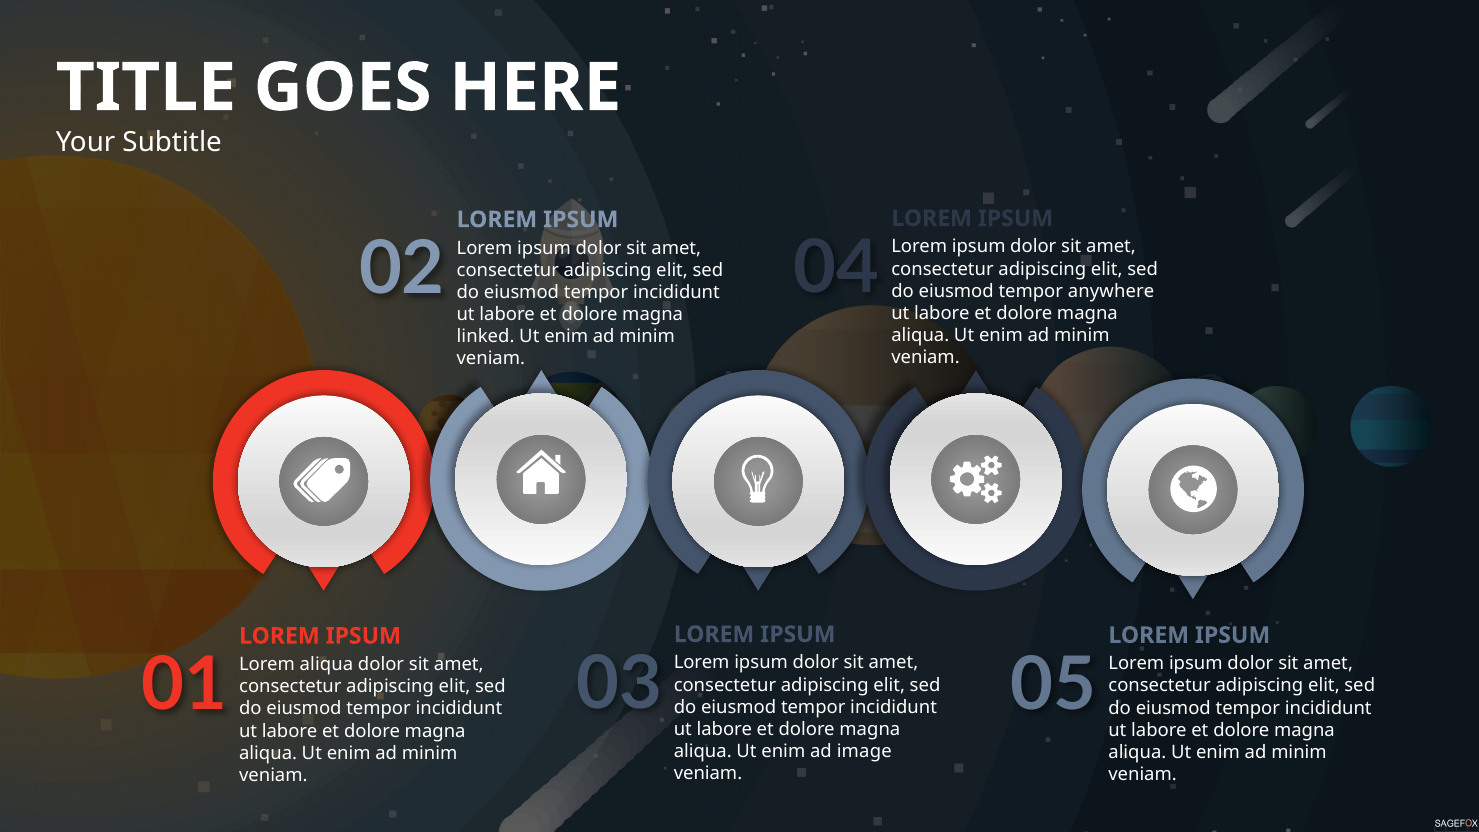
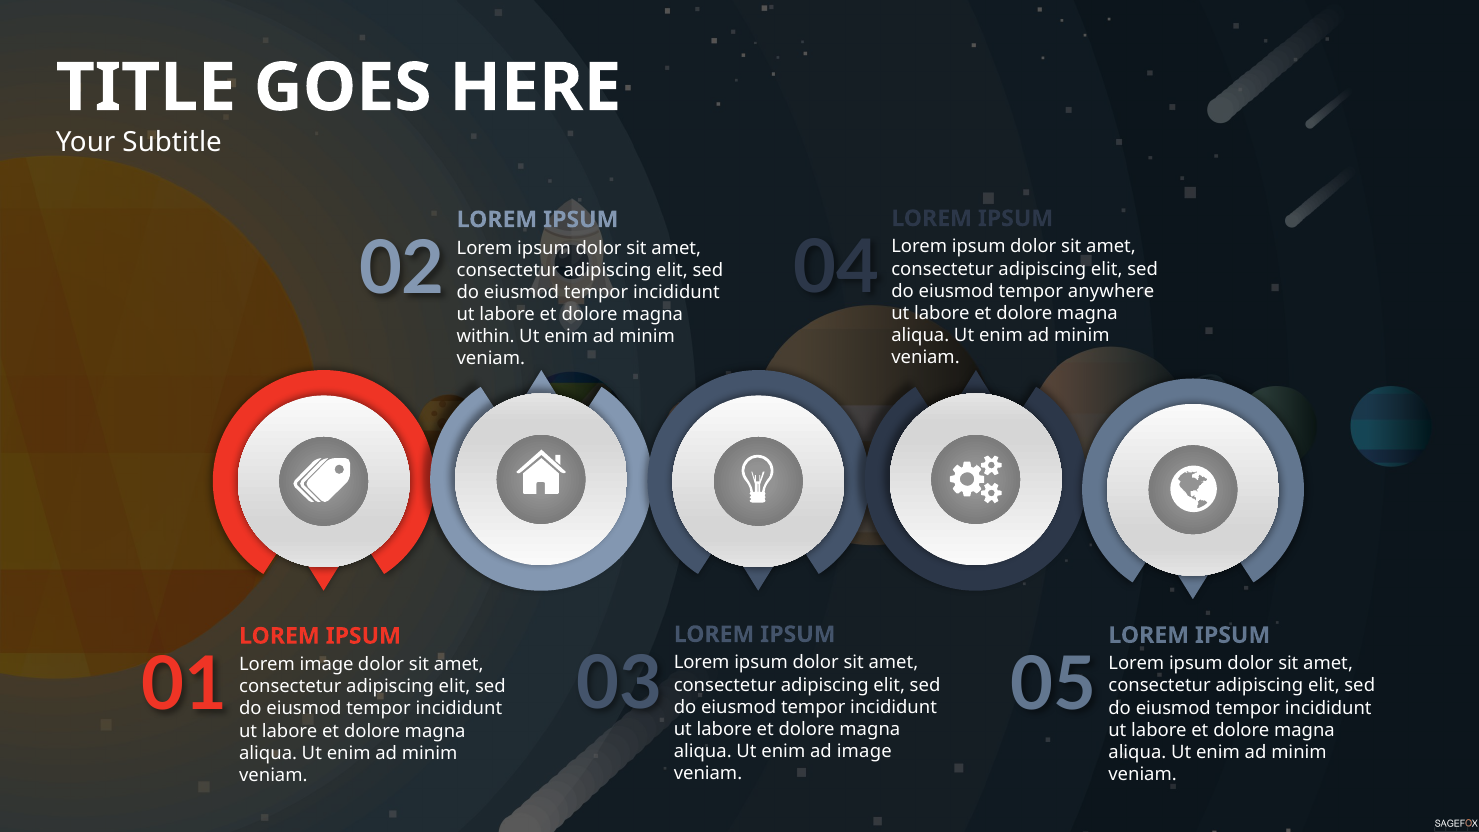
linked: linked -> within (486, 337)
aliqua: aliqua -> image (327, 664)
